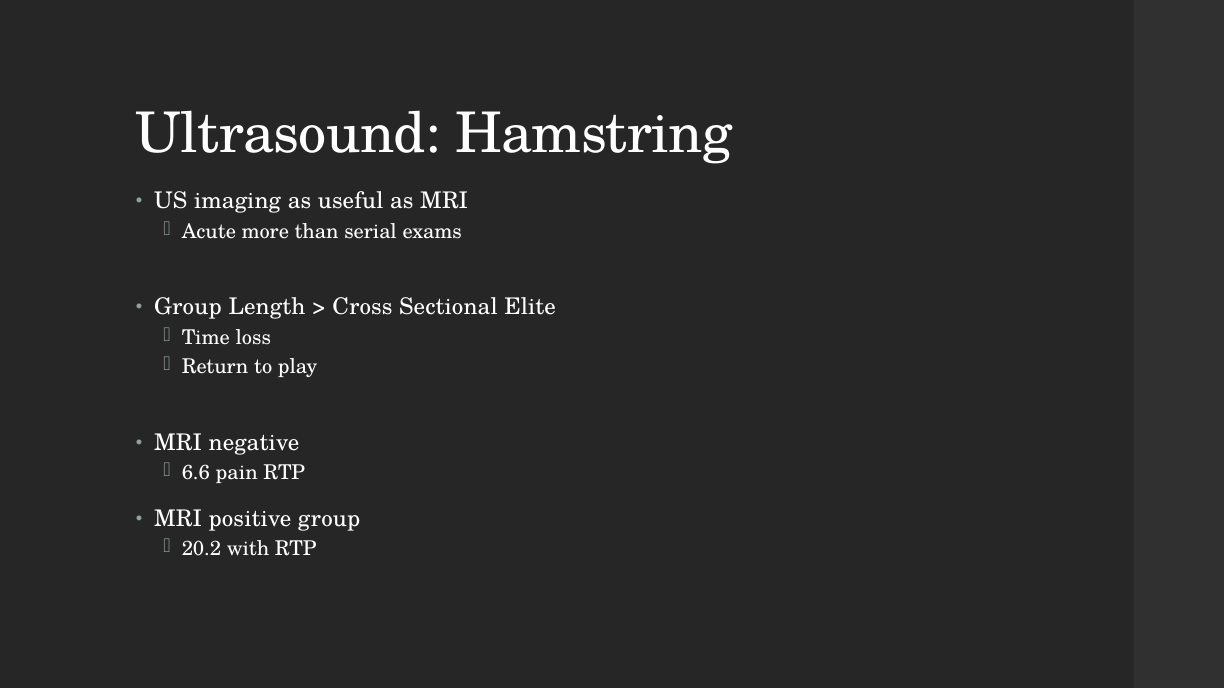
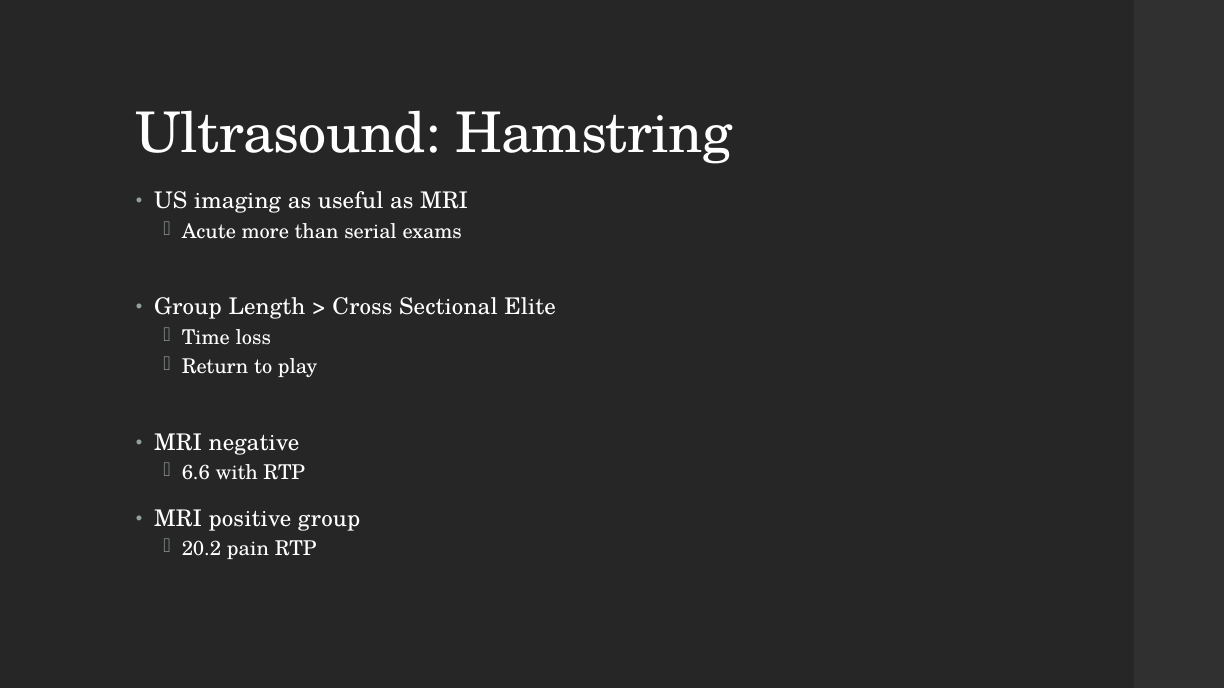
pain: pain -> with (237, 473)
with: with -> pain (248, 549)
